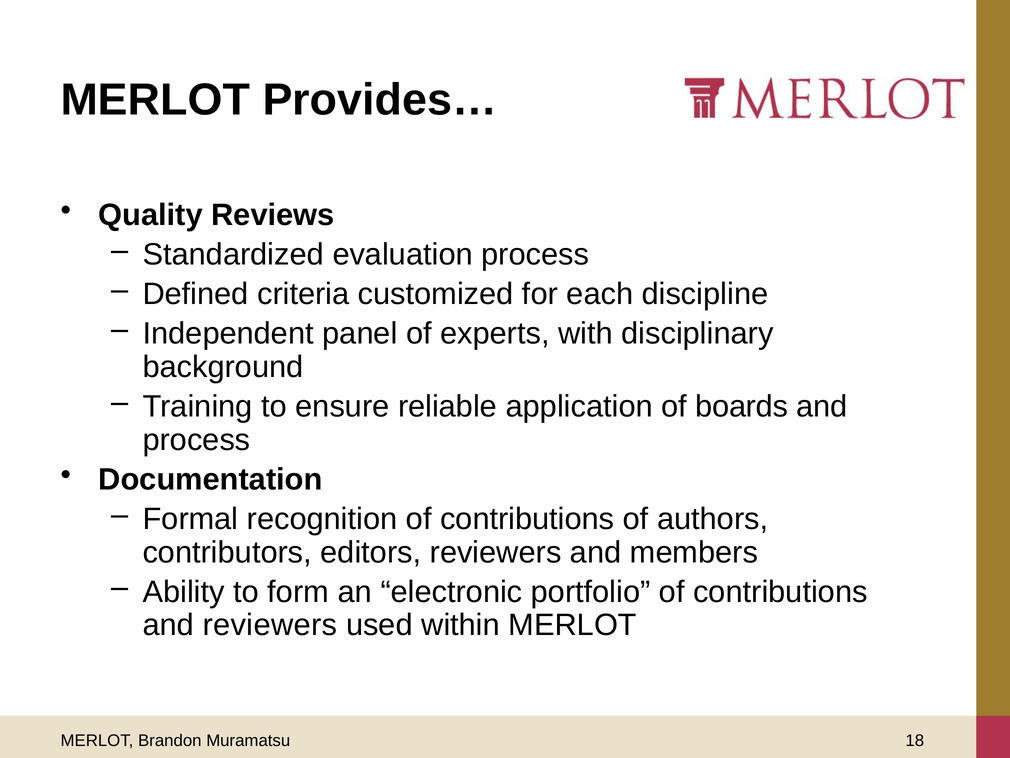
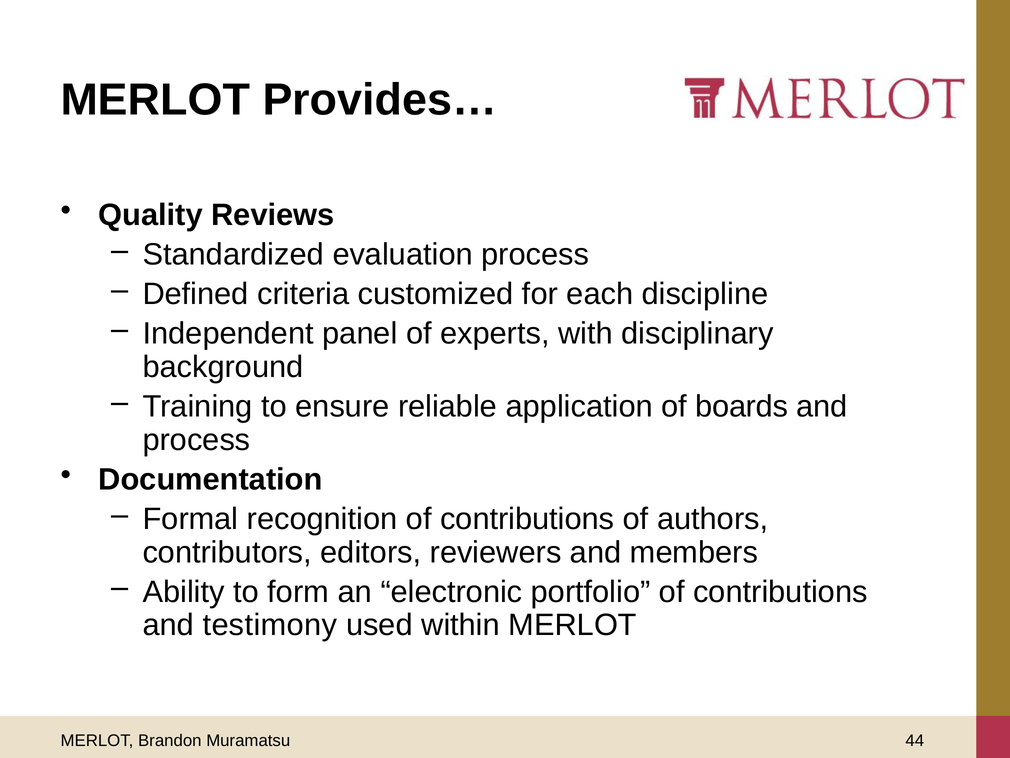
and reviewers: reviewers -> testimony (270, 625)
18: 18 -> 44 (915, 740)
